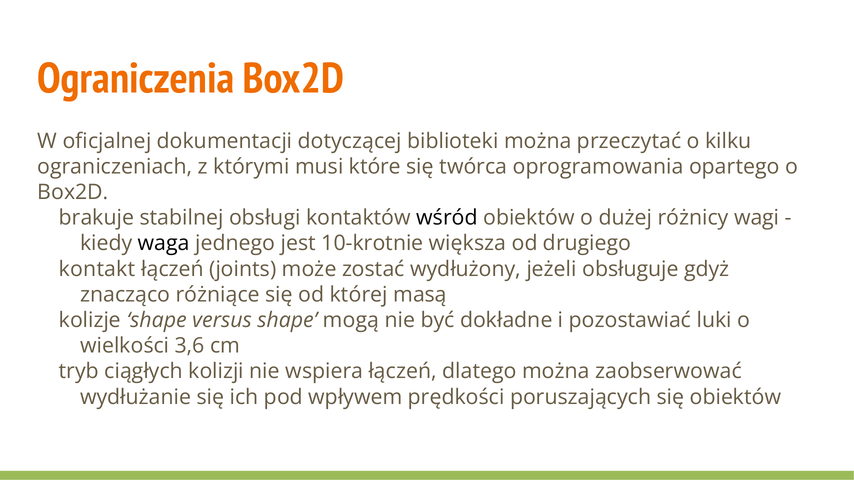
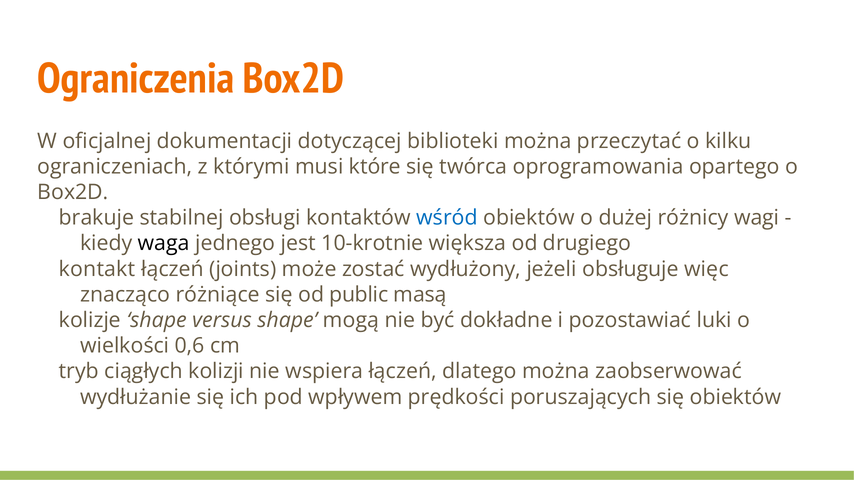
wśród colour: black -> blue (447, 218)
gdyż: gdyż -> więc (706, 269)
której: której -> public (359, 295)
3,6: 3,6 -> 0,6 (190, 346)
